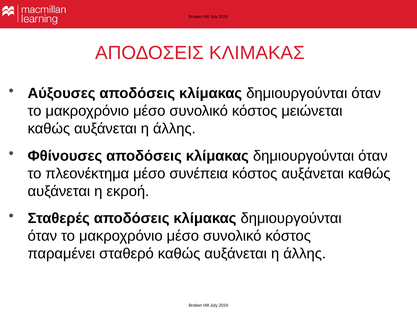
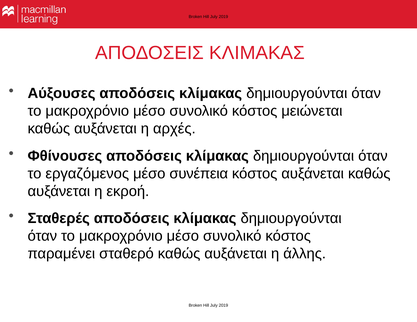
άλλης: άλλης -> αρχές (174, 129)
πλεονέκτημα: πλεονέκτημα -> εργαζόμενος (87, 174)
